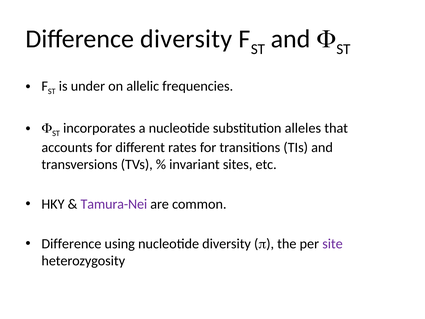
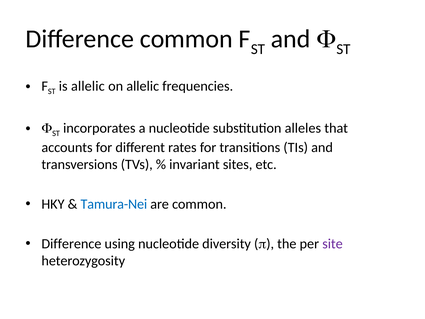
Difference diversity: diversity -> common (186, 39)
is under: under -> allelic (88, 86)
Tamura-Nei colour: purple -> blue (114, 204)
